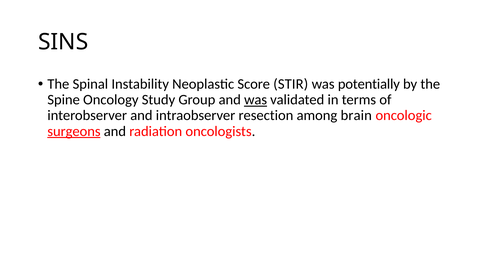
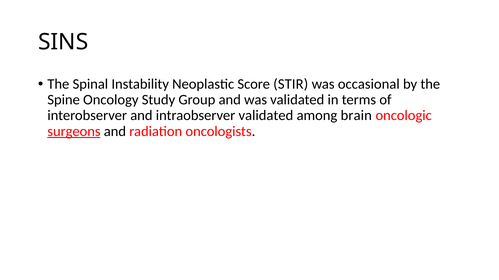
potentially: potentially -> occasional (369, 84)
was underline: present -> none (256, 100)
intraobserver resection: resection -> validated (266, 116)
